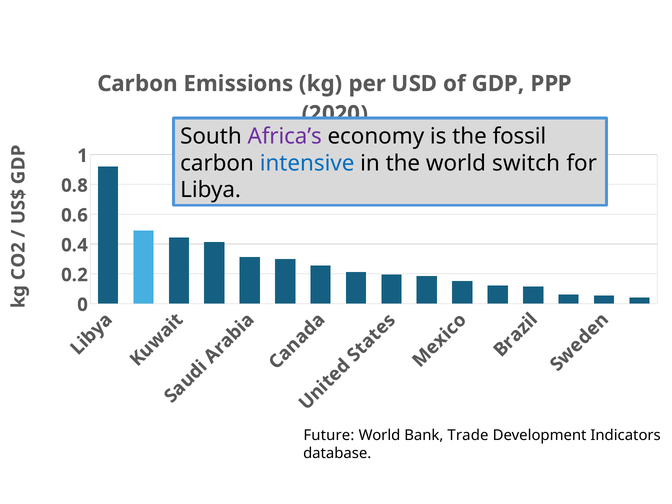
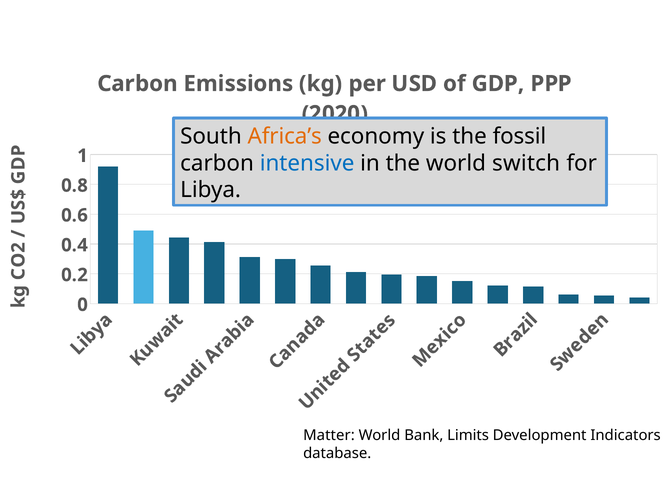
Africa’s colour: purple -> orange (285, 136)
Future: Future -> Matter (329, 435)
Trade: Trade -> Limits (468, 435)
